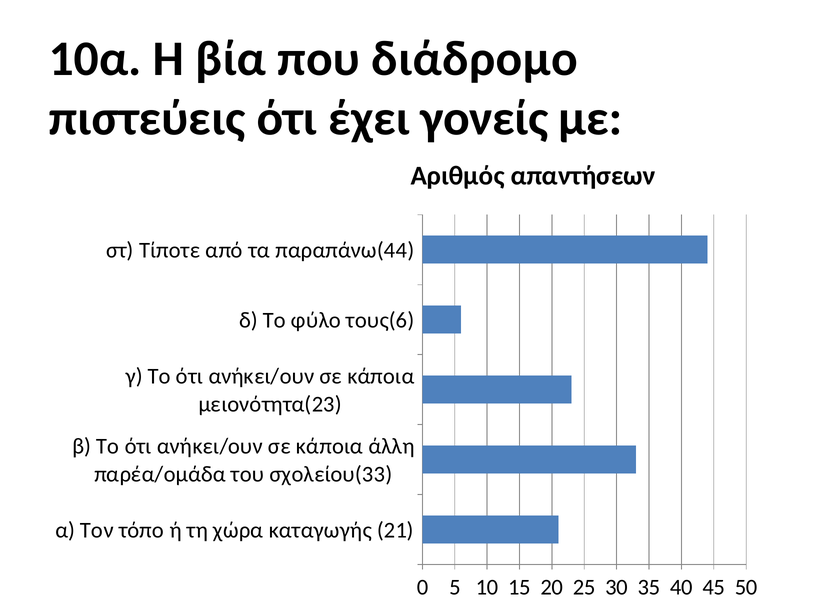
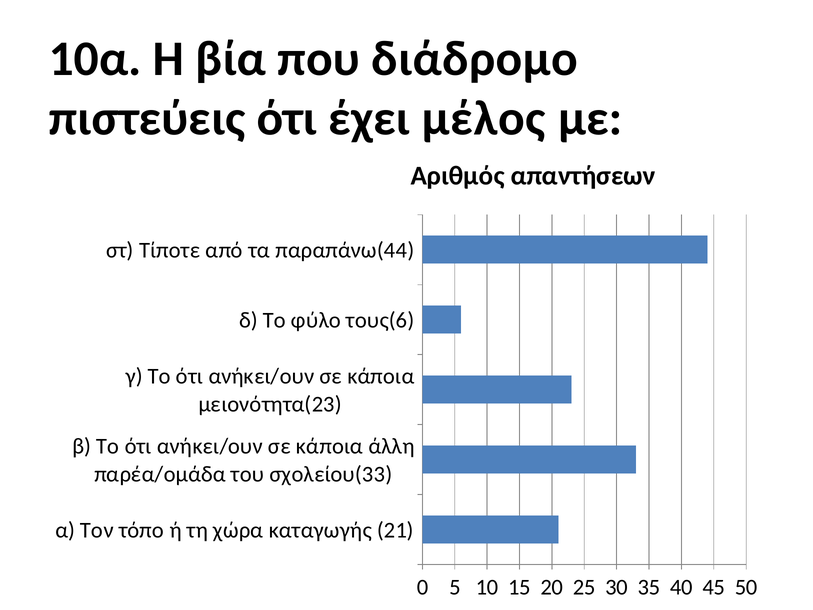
γονείς: γονείς -> μέλος (484, 119)
